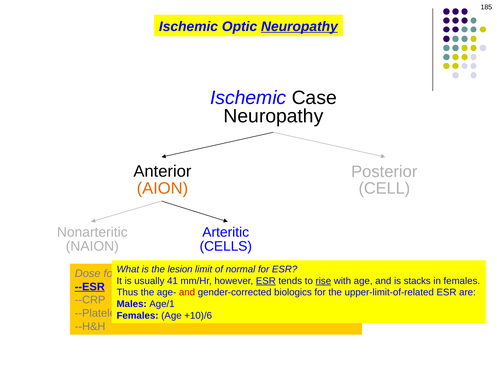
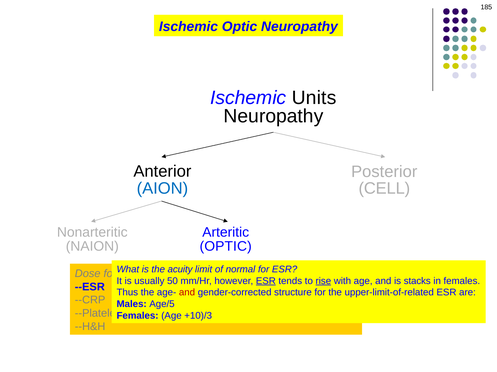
Neuropathy underline: present -> none (299, 27)
Case: Case -> Units (314, 98)
AION colour: orange -> blue (162, 189)
CELLS: CELLS -> OPTIC (226, 247)
lesion: lesion -> acuity (180, 270)
41: 41 -> 50 (172, 281)
--ESR underline: present -> none (90, 287)
biologics: biologics -> structure (293, 293)
Age/1: Age/1 -> Age/5 (162, 305)
+10)/6: +10)/6 -> +10)/3 (198, 316)
